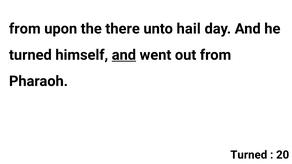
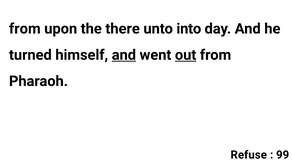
hail: hail -> into (189, 29)
out underline: none -> present (186, 55)
Turned: Turned -> Refuse (249, 155)
20: 20 -> 99 (283, 155)
